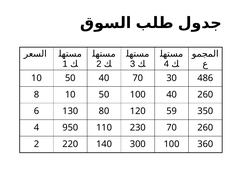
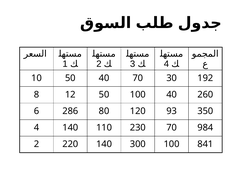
486: 486 -> 192 (205, 78)
8 10: 10 -> 12 (70, 94)
130: 130 -> 286 (70, 111)
59: 59 -> 93 (172, 111)
4 950: 950 -> 140 (70, 128)
70 260: 260 -> 984 (205, 128)
360: 360 -> 841 (205, 144)
